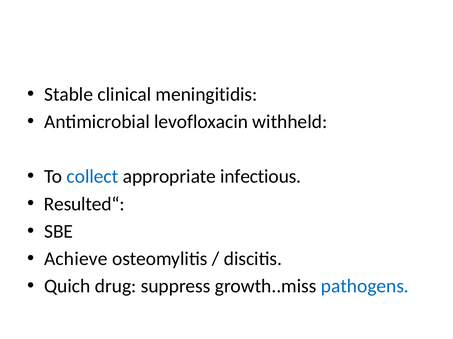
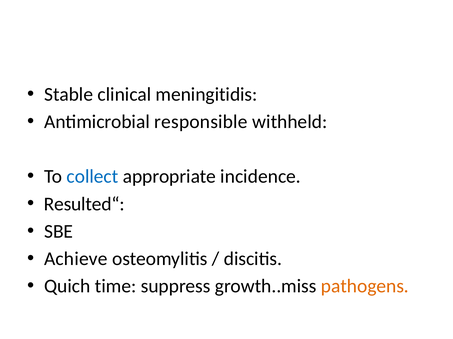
levofloxacin: levofloxacin -> responsible (201, 122)
infectious: infectious -> incidence (261, 177)
drug: drug -> time (116, 287)
pathogens colour: blue -> orange (365, 287)
